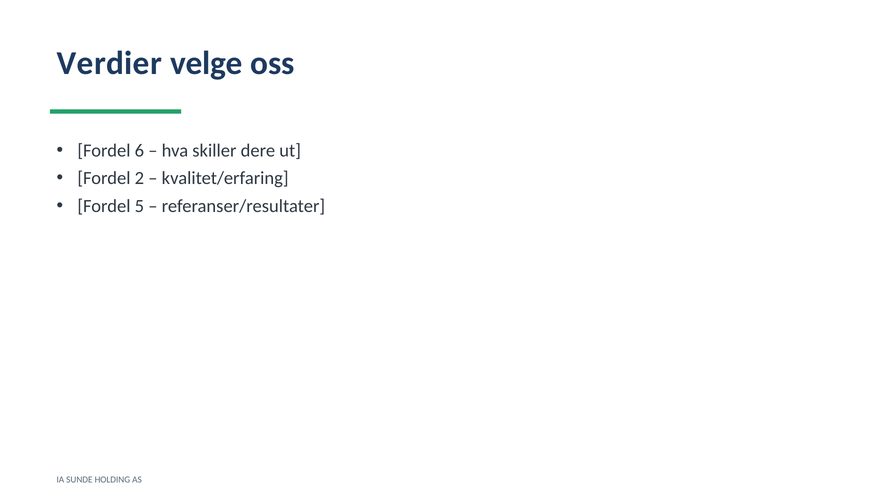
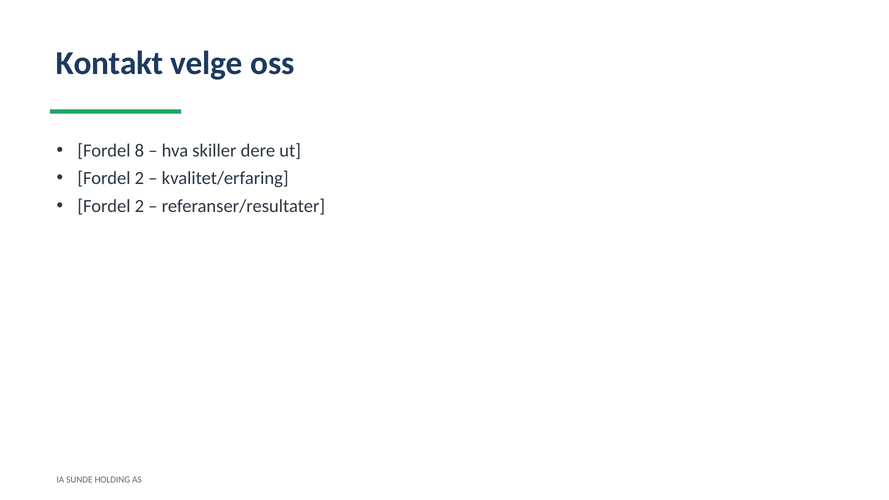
Verdier: Verdier -> Kontakt (110, 63)
6: 6 -> 8 (139, 151)
5: 5 -> 2 (139, 206)
